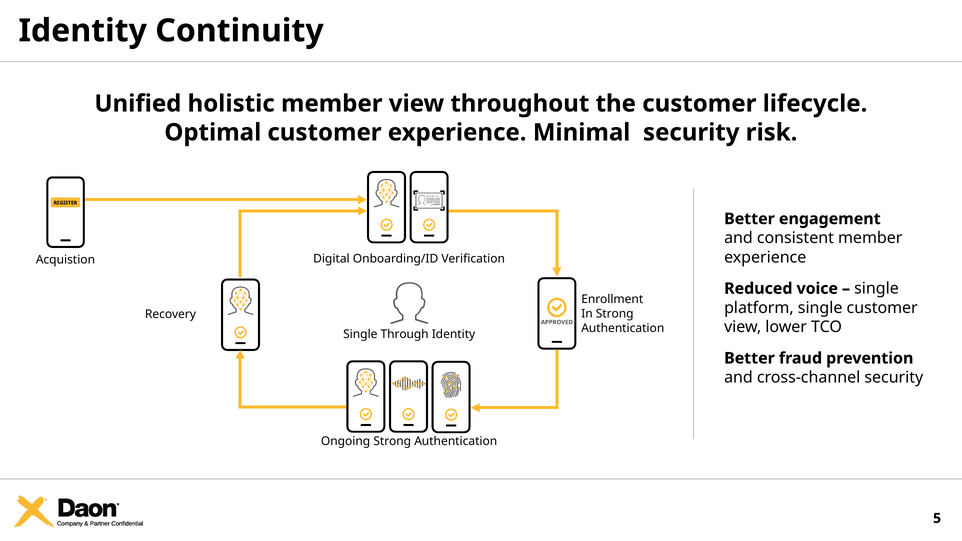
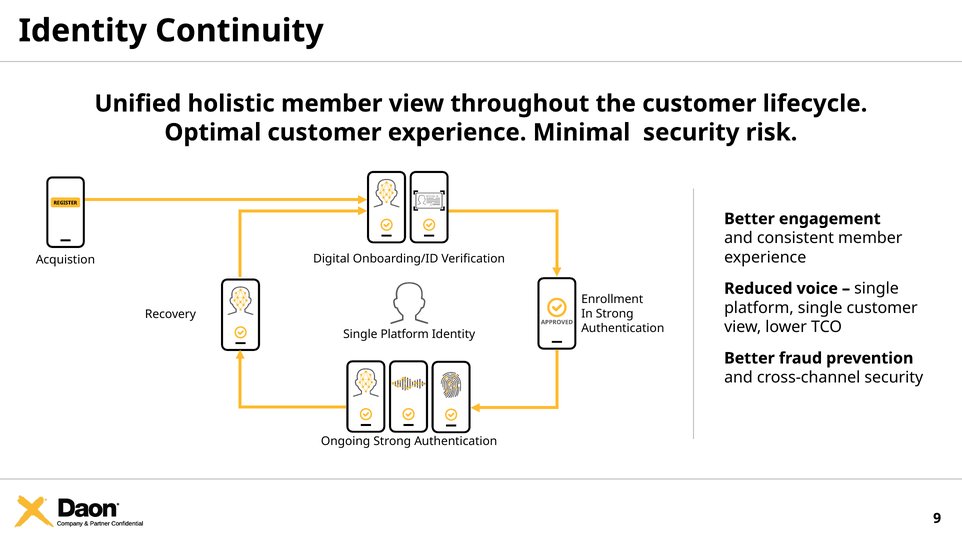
Through: Through -> Platform (405, 335)
5: 5 -> 9 (937, 518)
